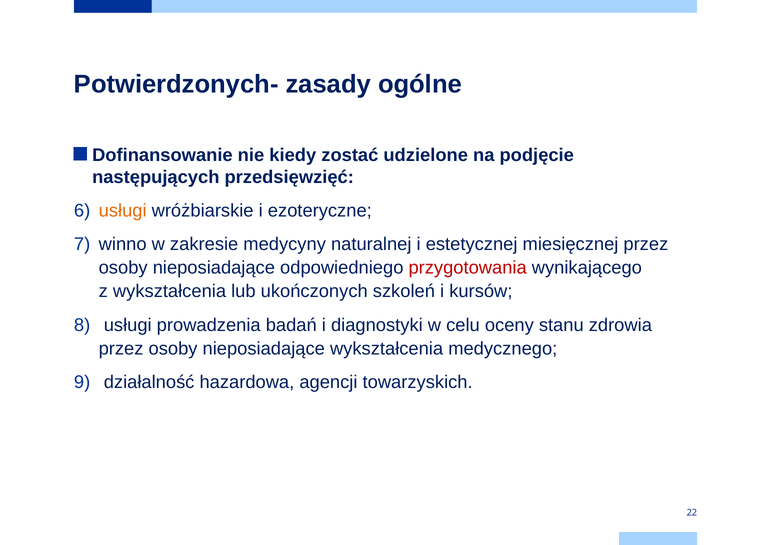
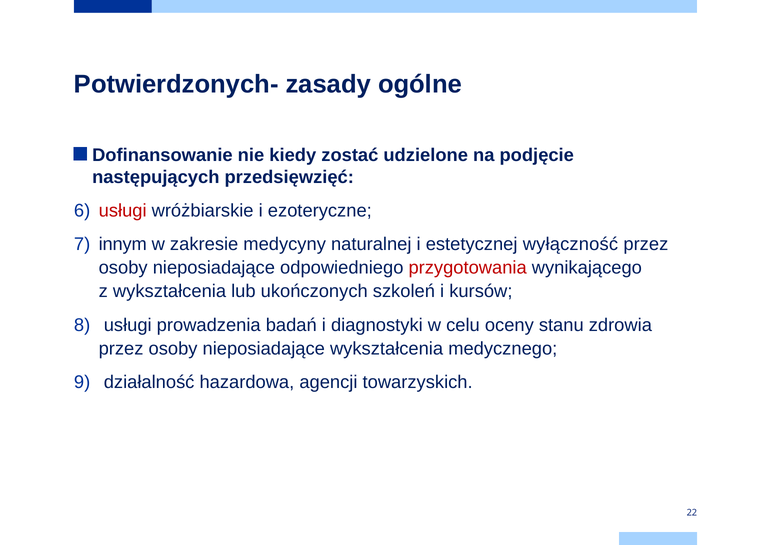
usługi colour: orange -> red (123, 211)
winno: winno -> innym (123, 244)
miesięcznej: miesięcznej -> wyłączność (570, 244)
